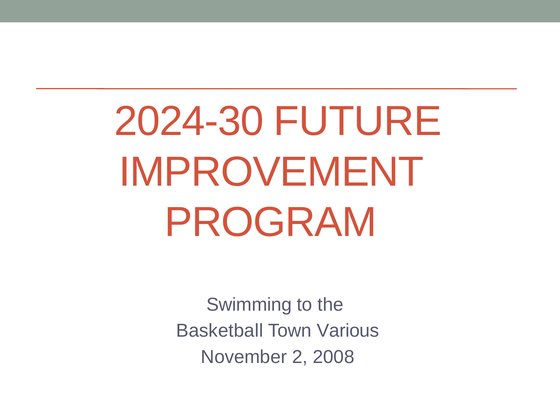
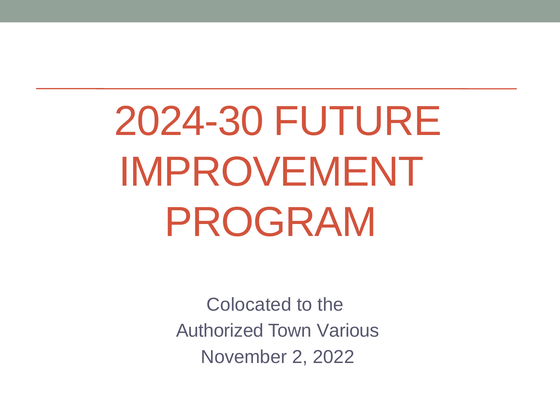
Swimming: Swimming -> Colocated (249, 305)
Basketball: Basketball -> Authorized (220, 331)
2008: 2008 -> 2022 (334, 357)
